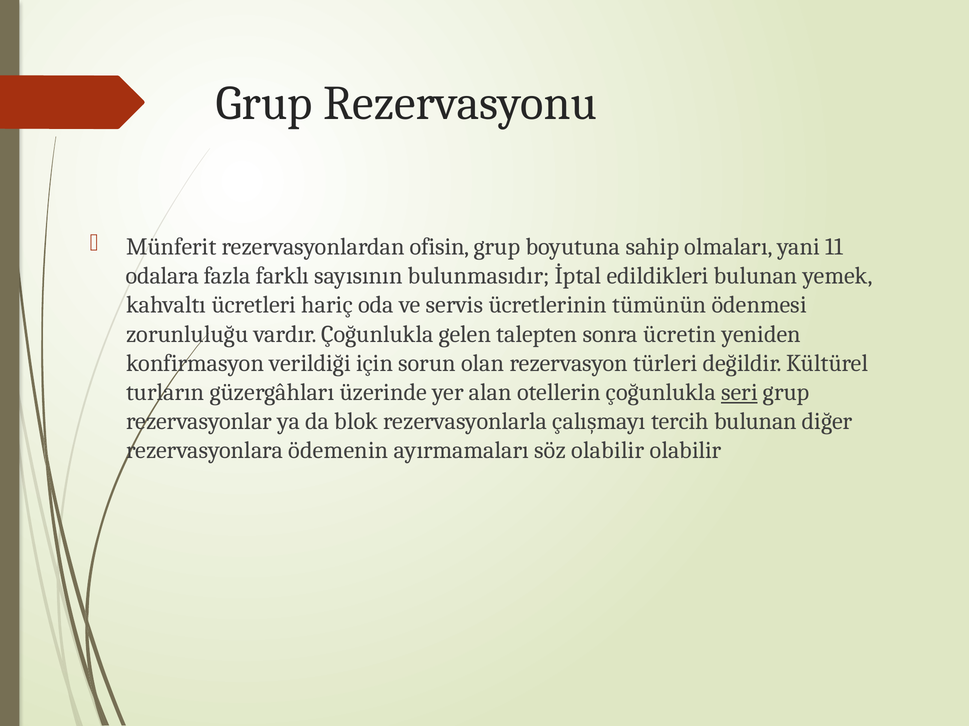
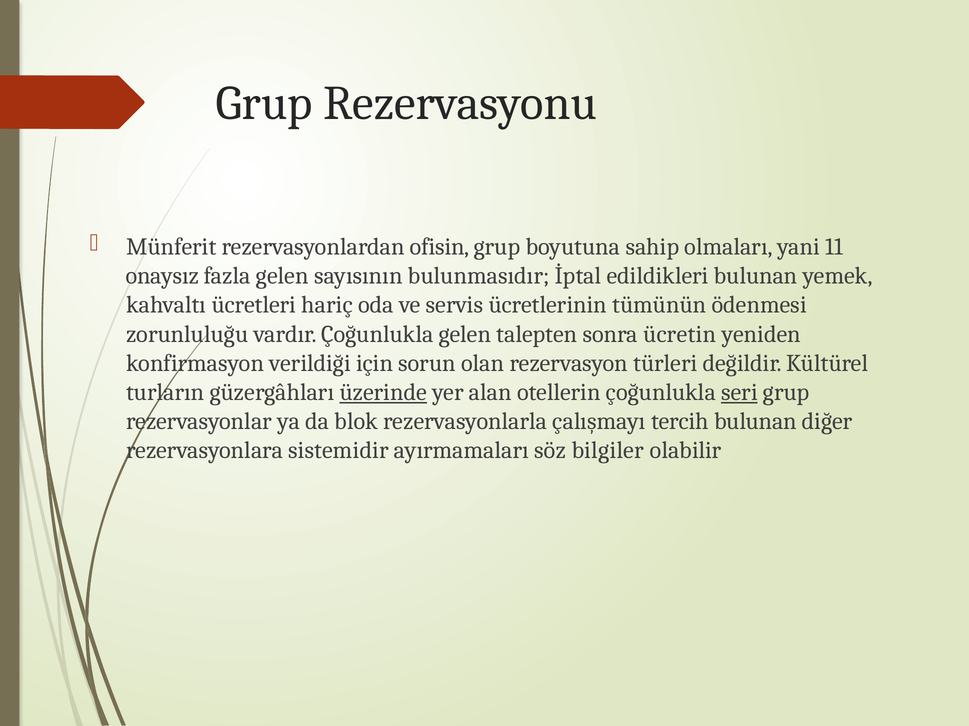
odalara: odalara -> onaysız (162, 276)
fazla farklı: farklı -> gelen (282, 276)
üzerinde underline: none -> present (383, 393)
ödemenin: ödemenin -> sistemidir (338, 451)
söz olabilir: olabilir -> bilgiler (608, 451)
